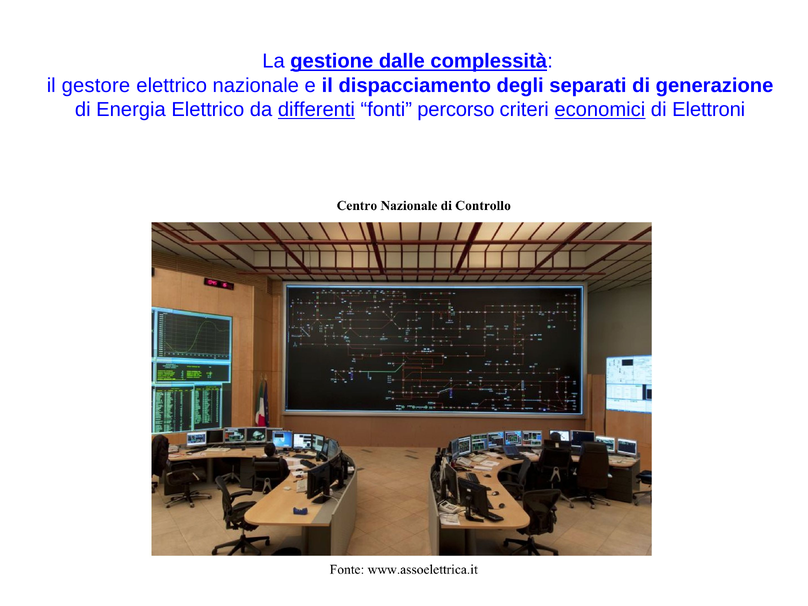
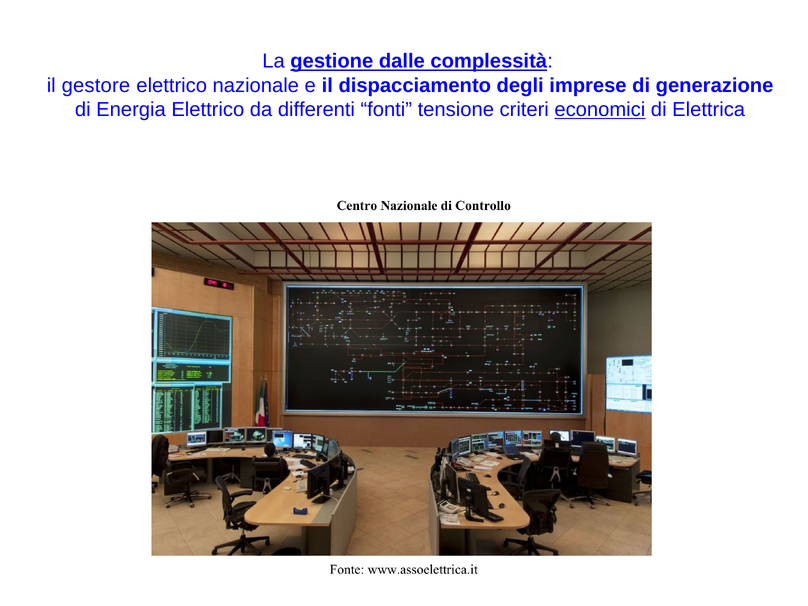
separati: separati -> imprese (588, 86)
differenti underline: present -> none (316, 110)
percorso: percorso -> tensione (456, 110)
Elettroni: Elettroni -> Elettrica (709, 110)
